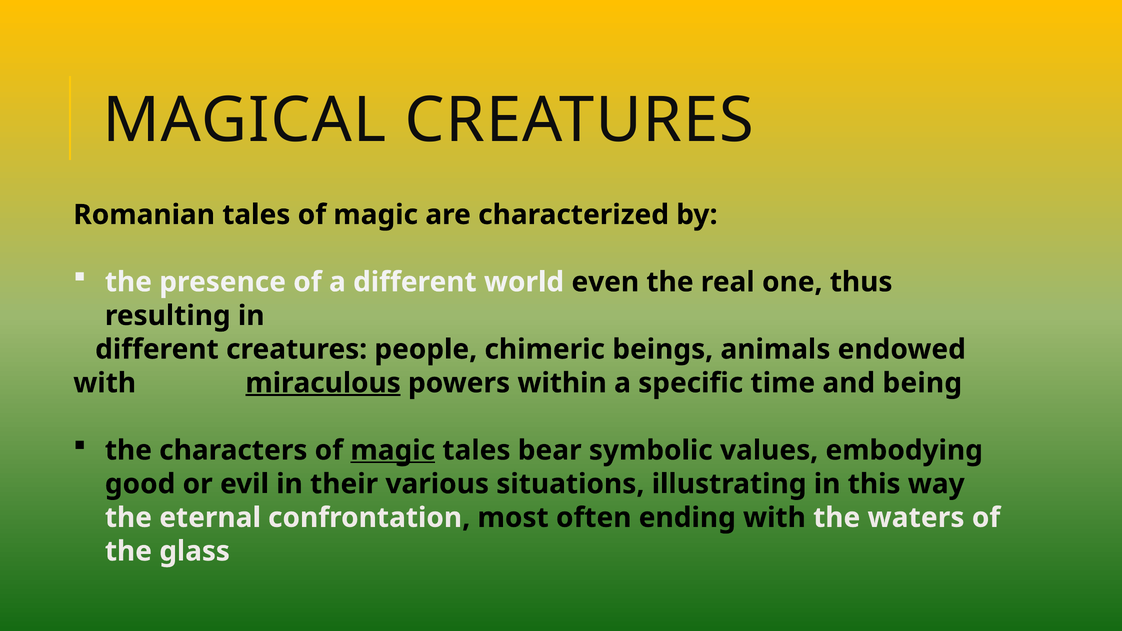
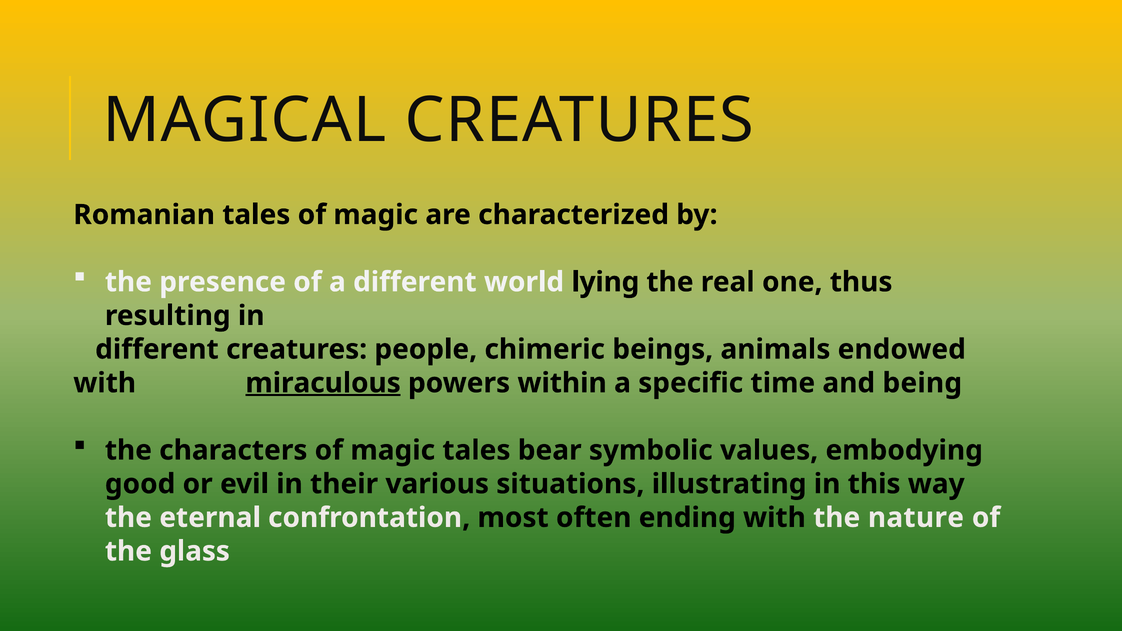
even: even -> lying (605, 282)
magic underline: present -> none (393, 450)
waters: waters -> nature (916, 518)
